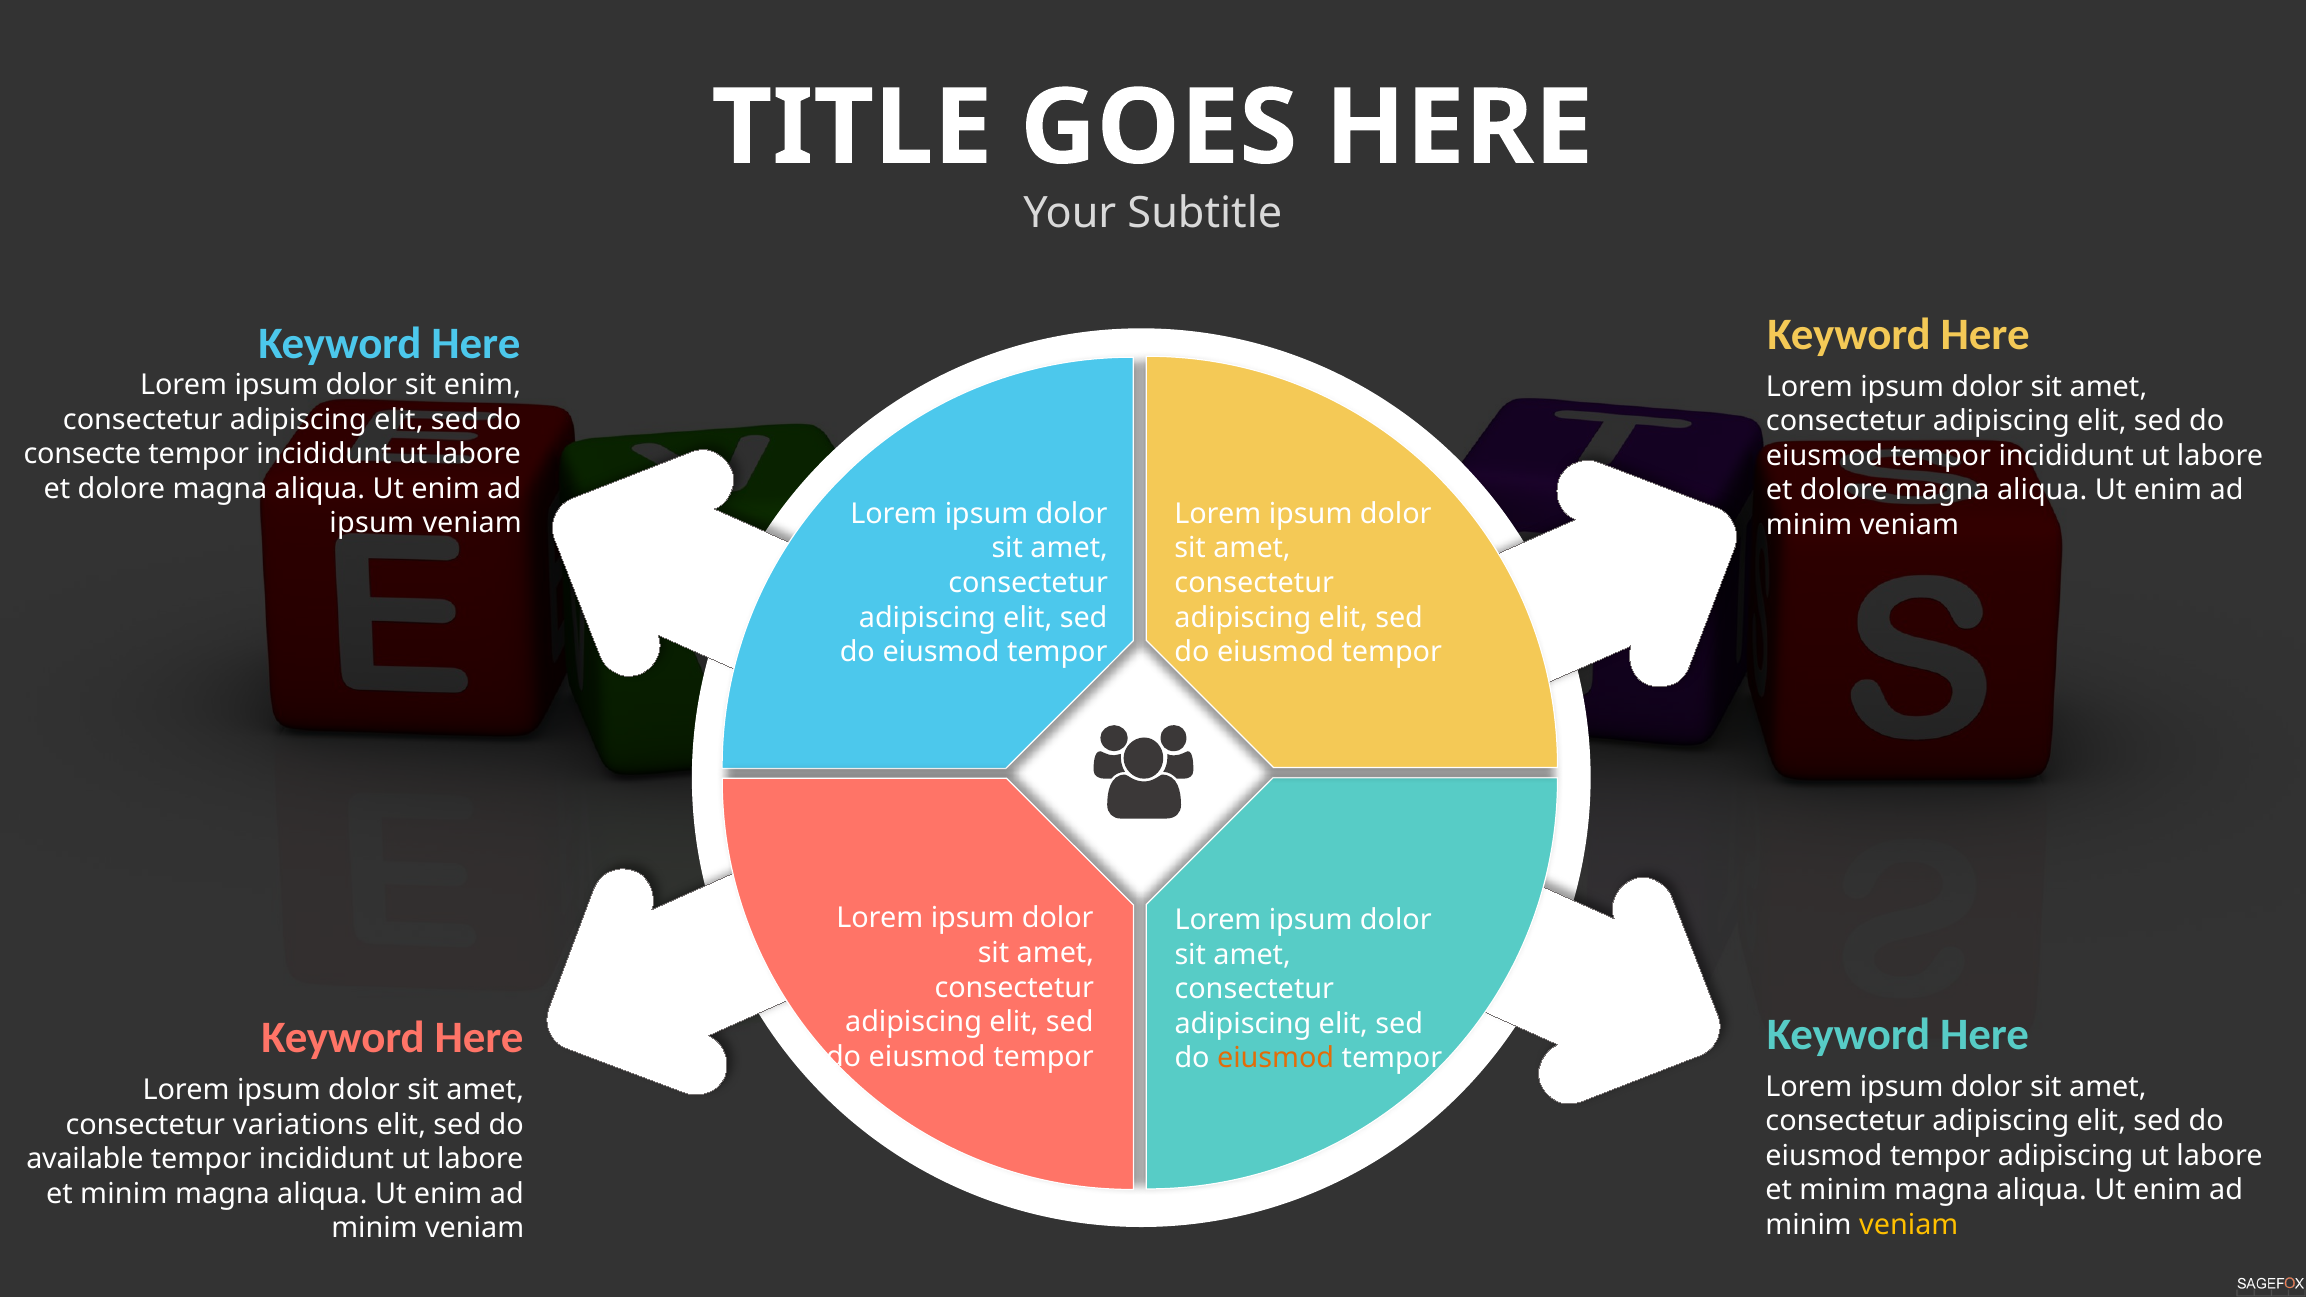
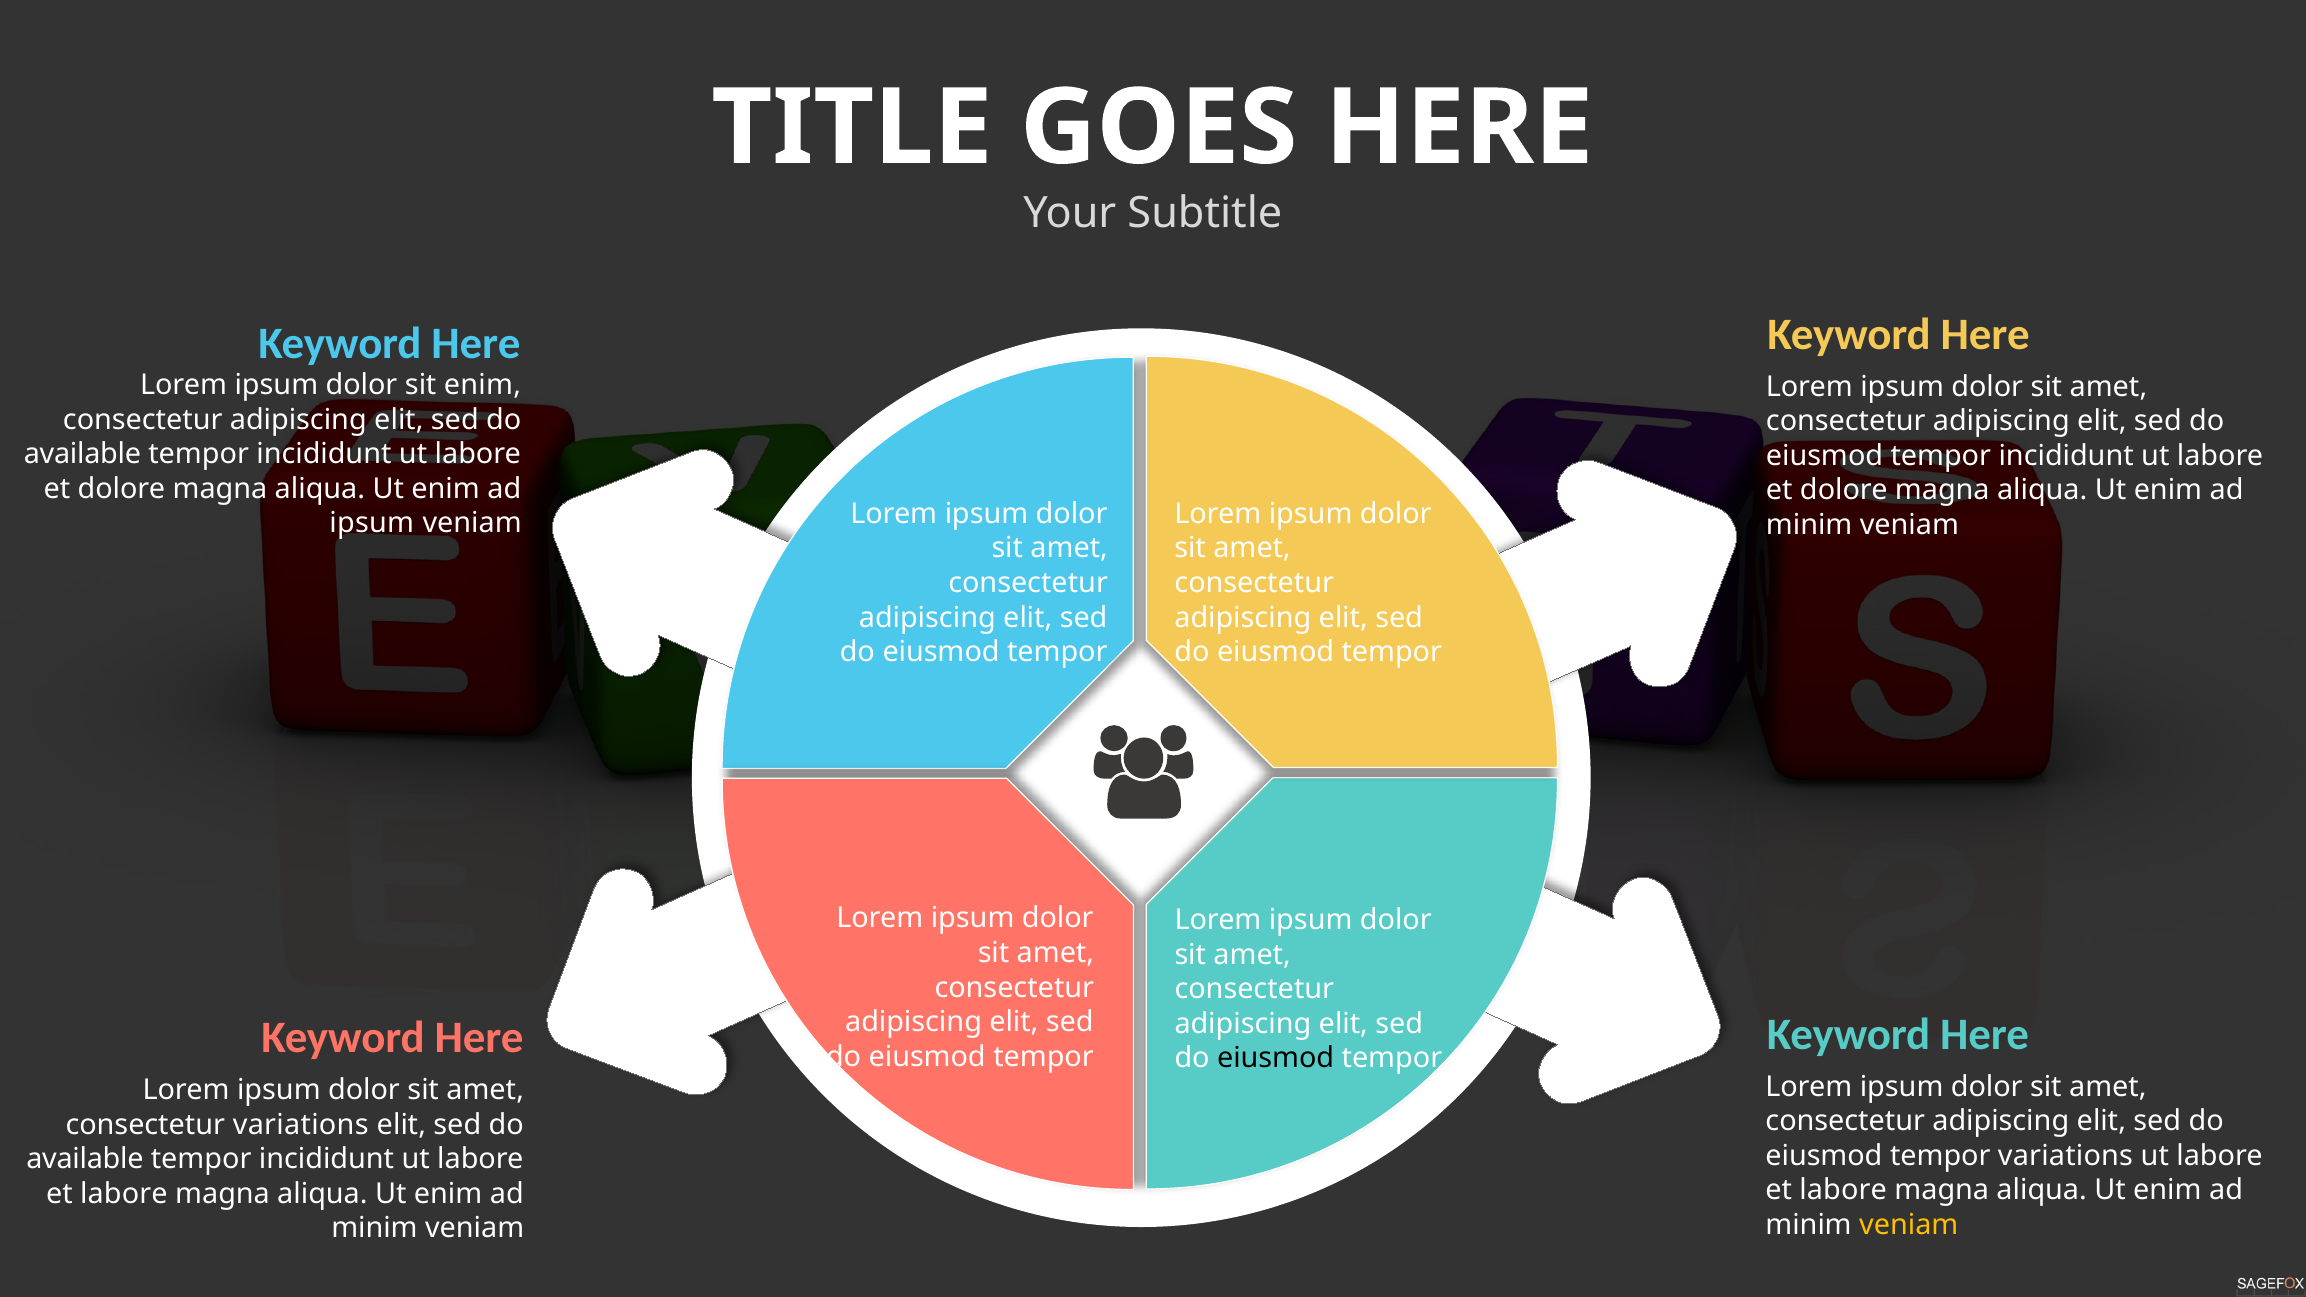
consecte: consecte -> available (82, 454)
eiusmod colour: orange -> black (1276, 1058)
tempor adipiscing: adipiscing -> variations (2066, 1156)
minim: minim -> labore (1843, 1191)
minim: minim -> labore (124, 1194)
